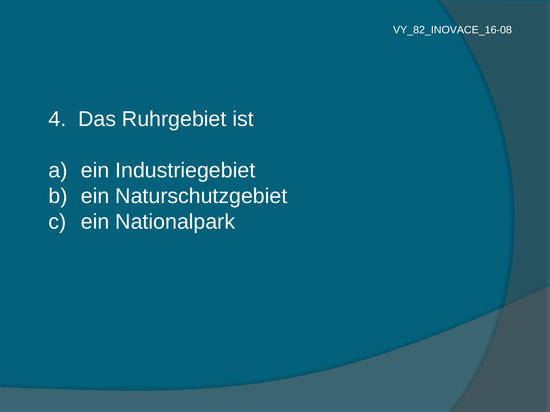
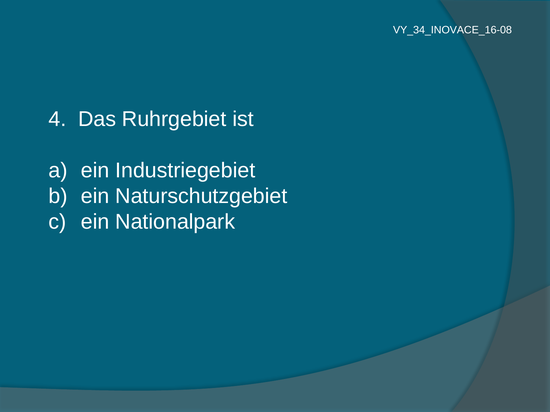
VY_82_INOVACE_16-08: VY_82_INOVACE_16-08 -> VY_34_INOVACE_16-08 (452, 30)
